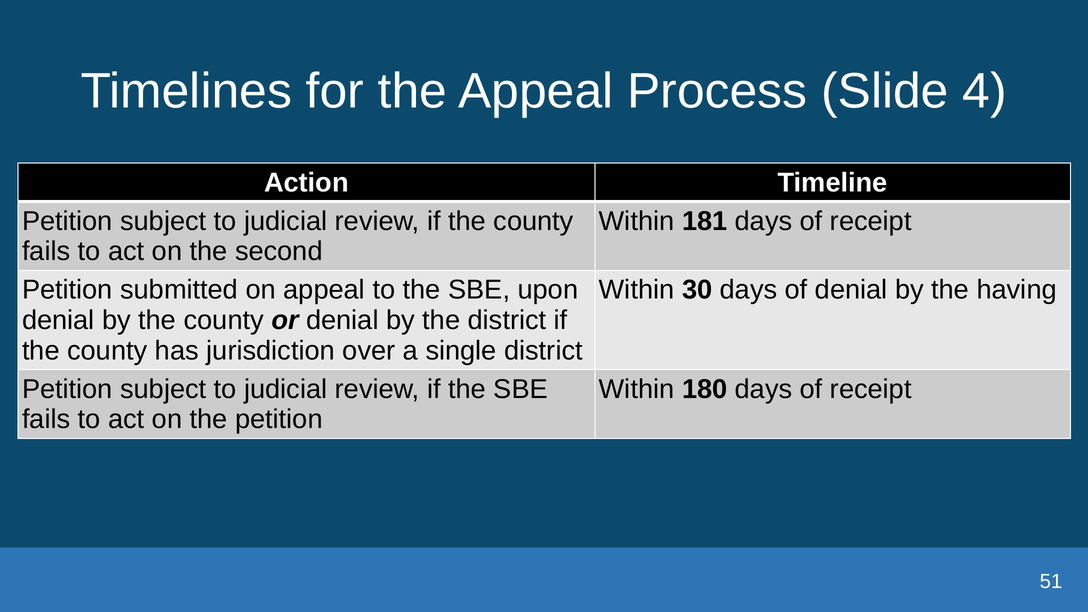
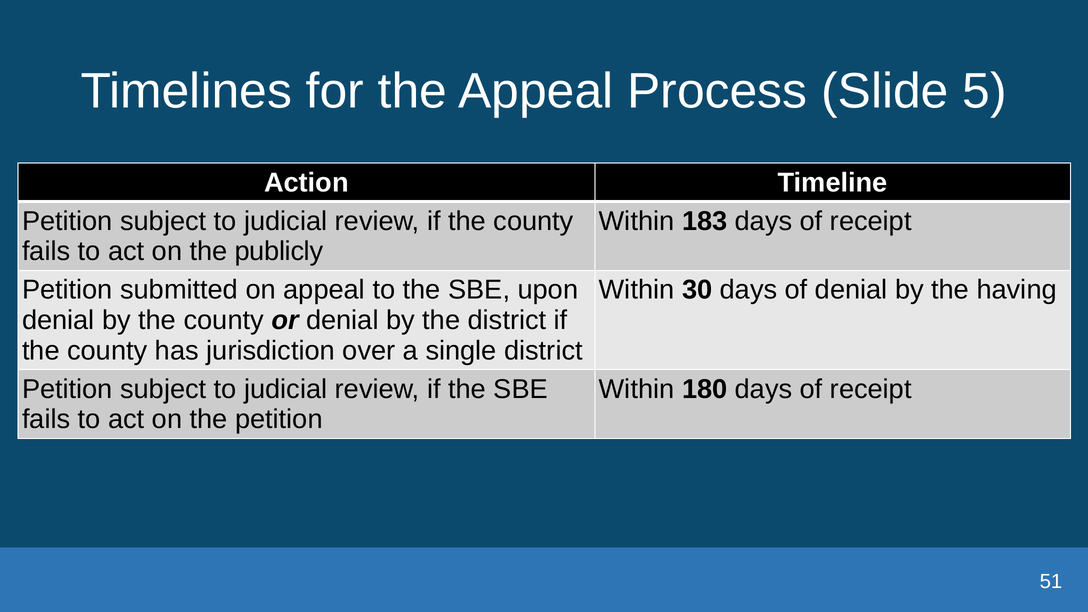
4: 4 -> 5 (985, 91)
181: 181 -> 183 (705, 221)
second: second -> publicly (279, 251)
